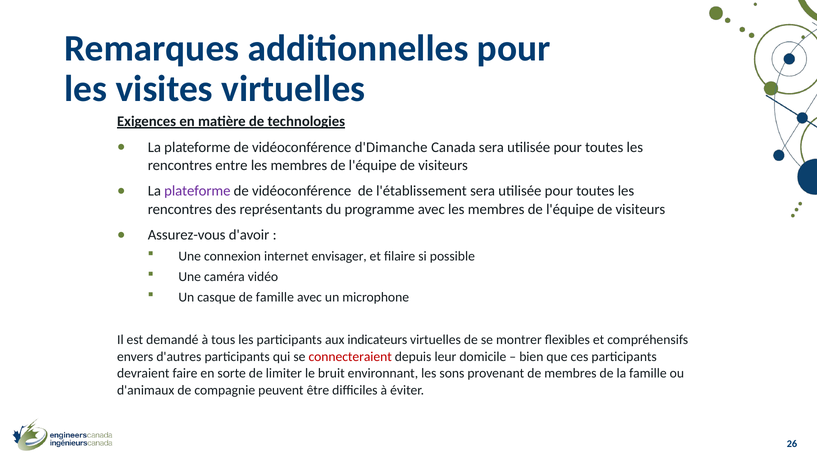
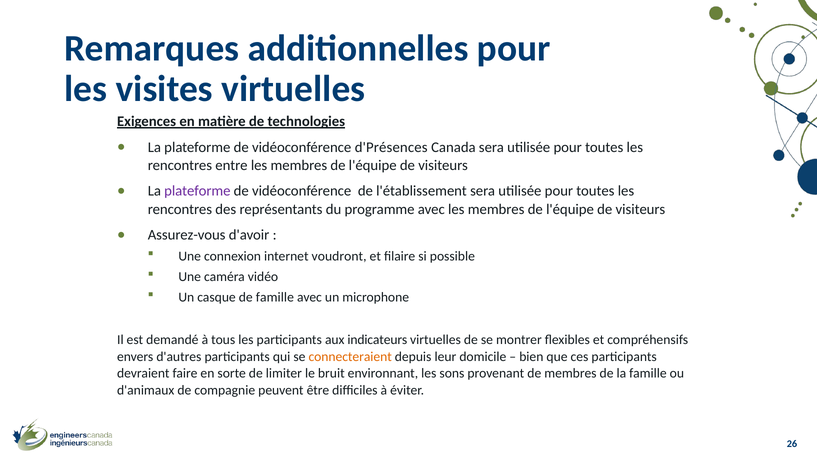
d'Dimanche: d'Dimanche -> d'Présences (391, 147)
envisager: envisager -> voudront (339, 256)
connecteraient colour: red -> orange (350, 357)
